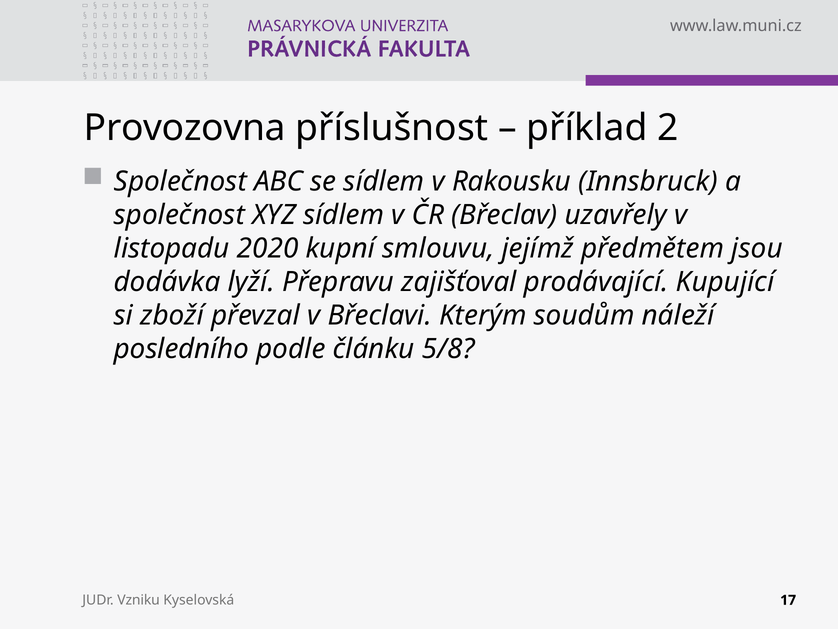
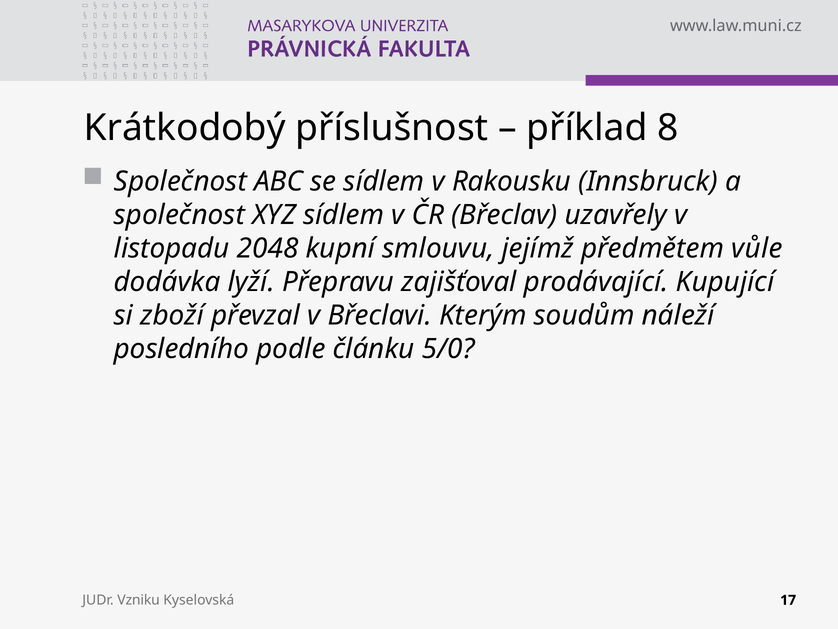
Provozovna: Provozovna -> Krátkodobý (185, 128)
2: 2 -> 8 (668, 128)
2020: 2020 -> 2048 (268, 248)
jsou: jsou -> vůle (757, 248)
5/8: 5/8 -> 5/0 (448, 349)
